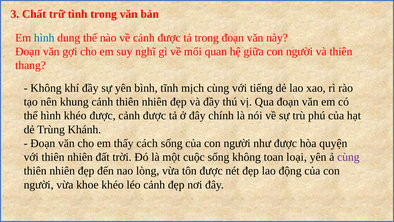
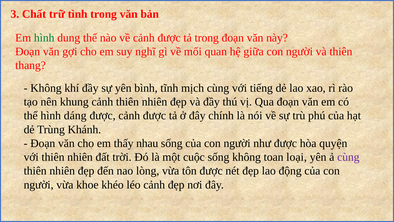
hình colour: blue -> green (44, 38)
hình khéo: khéo -> dáng (75, 115)
cách: cách -> nhau (147, 143)
